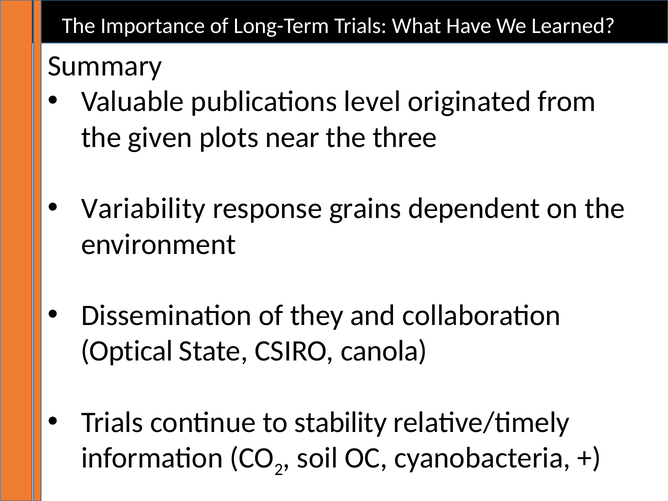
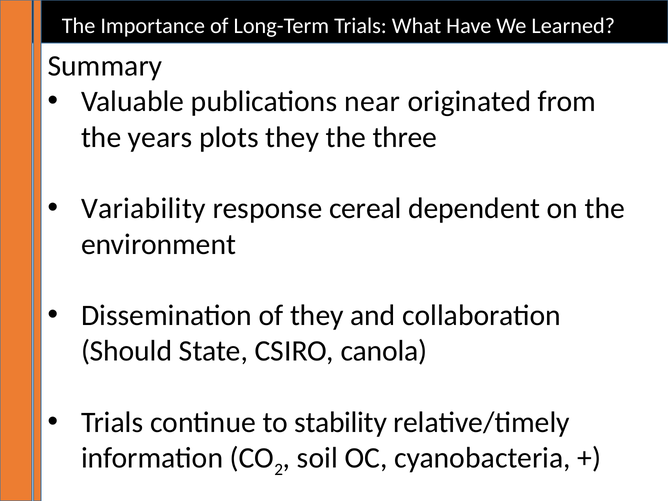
level: level -> near (372, 102)
given: given -> years (160, 137)
plots near: near -> they (292, 137)
grains: grains -> cereal (365, 209)
Optical: Optical -> Should (127, 351)
